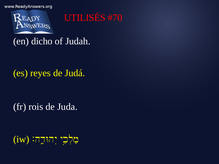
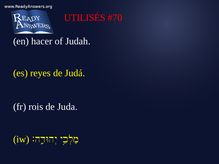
dicho: dicho -> hacer (42, 41)
